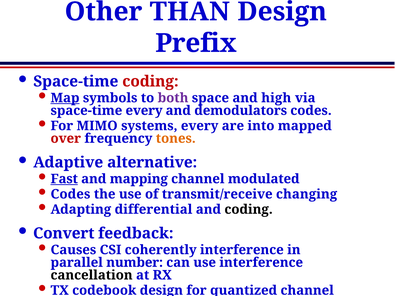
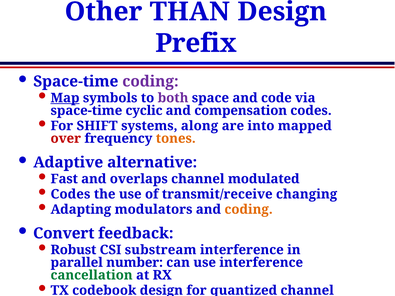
coding colour: red -> purple (150, 81)
high: high -> code (276, 98)
space-time every: every -> cyclic (144, 111)
demodulators: demodulators -> compensation (241, 111)
MIMO: MIMO -> SHIFT (97, 126)
systems every: every -> along (200, 126)
Fast underline: present -> none (64, 179)
mapping: mapping -> overlaps (139, 179)
differential: differential -> modulators (154, 210)
coding colour: black -> orange (249, 210)
Causes: Causes -> Robust (73, 250)
coherently: coherently -> substream (161, 250)
cancellation colour: black -> green (92, 275)
